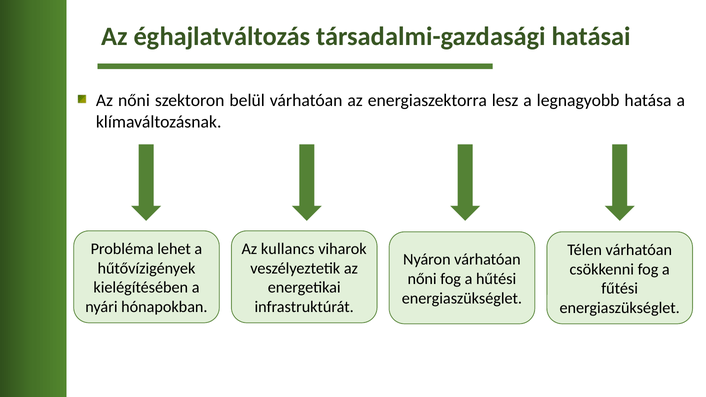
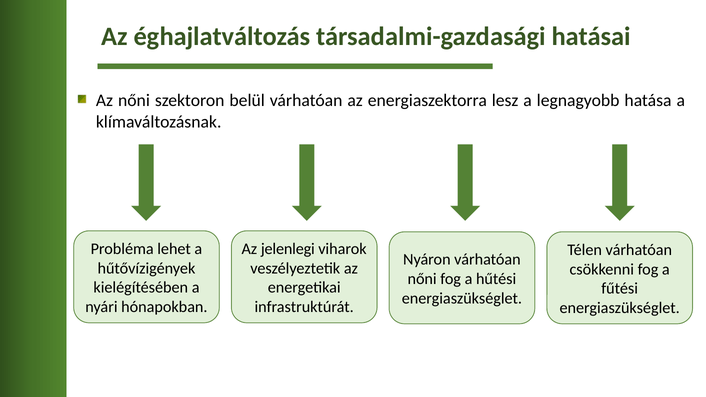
kullancs: kullancs -> jelenlegi (288, 249)
